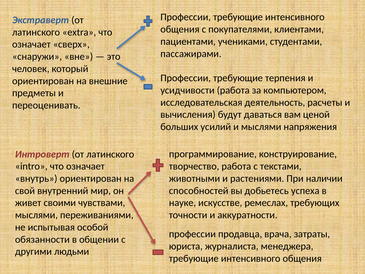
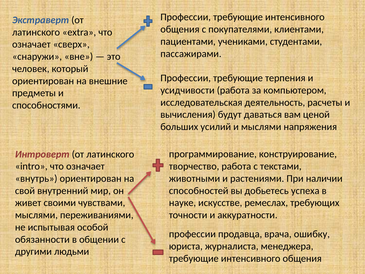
переоценивать: переоценивать -> способностями (46, 105)
затраты: затраты -> ошибку (312, 234)
